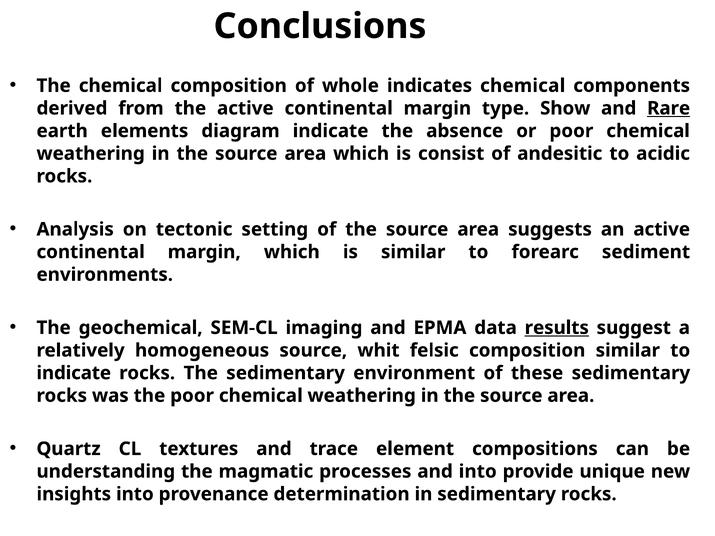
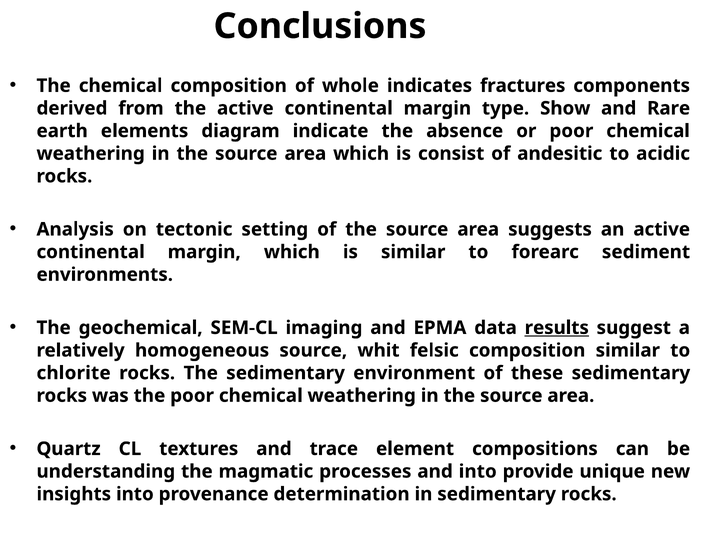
indicates chemical: chemical -> fractures (523, 86)
Rare underline: present -> none (669, 108)
indicate: indicate -> chlorite (74, 373)
